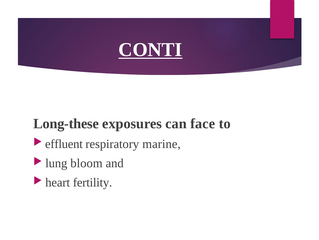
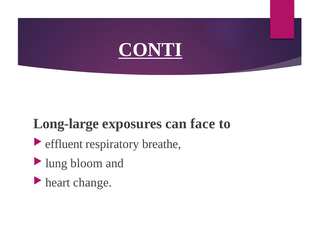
Long-these: Long-these -> Long-large (66, 123)
marine: marine -> breathe (162, 143)
fertility: fertility -> change (92, 182)
